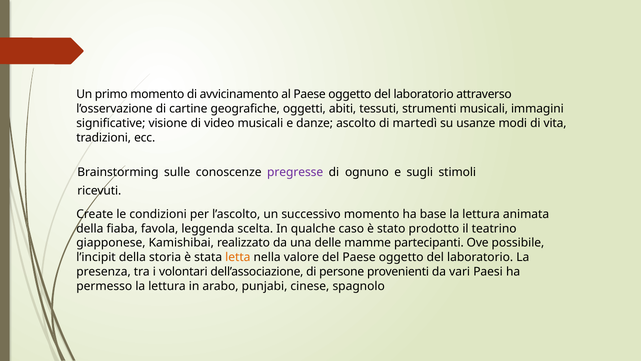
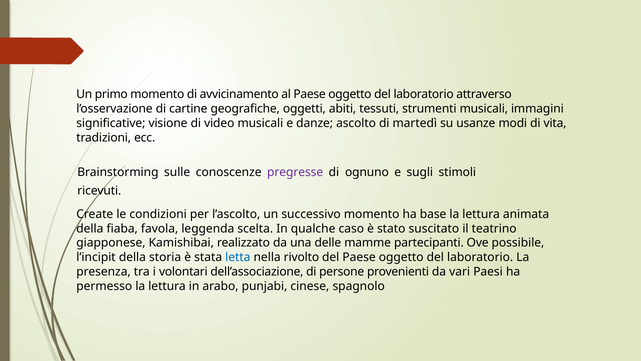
prodotto: prodotto -> suscitato (434, 228)
letta colour: orange -> blue (238, 257)
valore: valore -> rivolto (301, 257)
